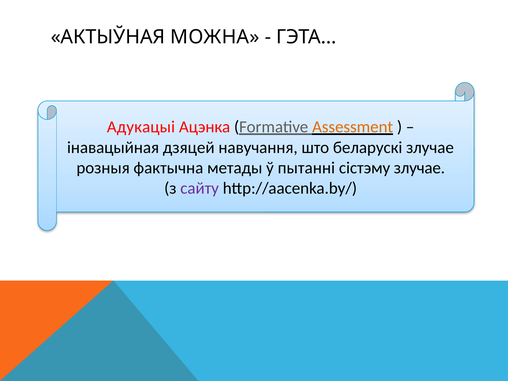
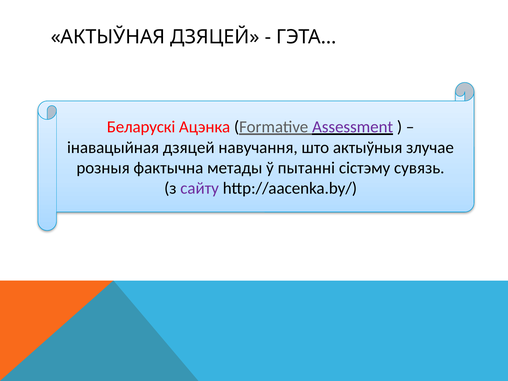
АКТЫЎНАЯ МОЖНА: МОЖНА -> ДЗЯЦЕЙ (215, 37)
Адукацыі: Адукацыі -> Беларускі (141, 127)
Assessment colour: orange -> purple (353, 127)
беларускі: беларускі -> актыўныя (368, 148)
сістэму злучае: злучае -> сувязь (419, 168)
